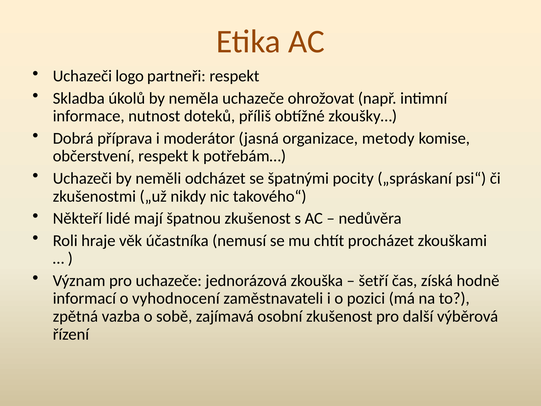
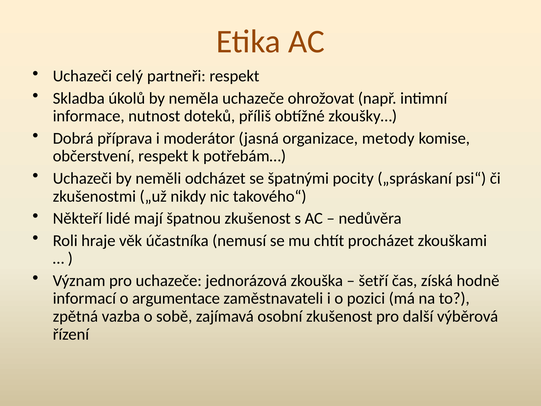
logo: logo -> celý (129, 76)
vyhodnocení: vyhodnocení -> argumentace (176, 298)
